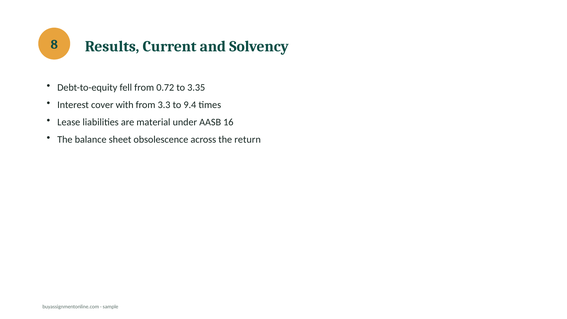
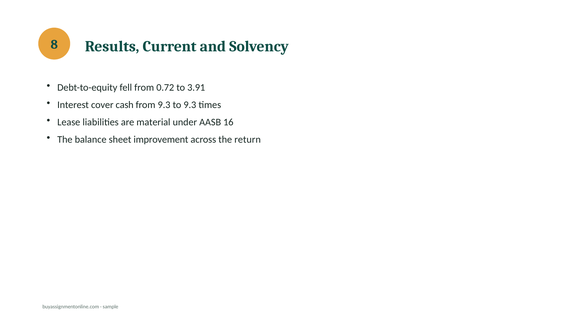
3.35: 3.35 -> 3.91 (196, 87)
with: with -> cash (125, 105)
from 3.3: 3.3 -> 9.3 (164, 105)
to 9.4: 9.4 -> 9.3 (190, 105)
obsolescence: obsolescence -> improvement (161, 140)
